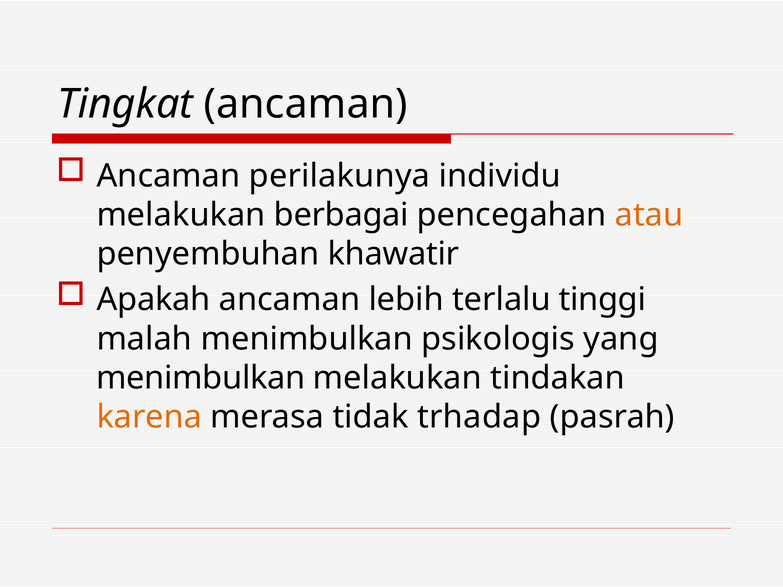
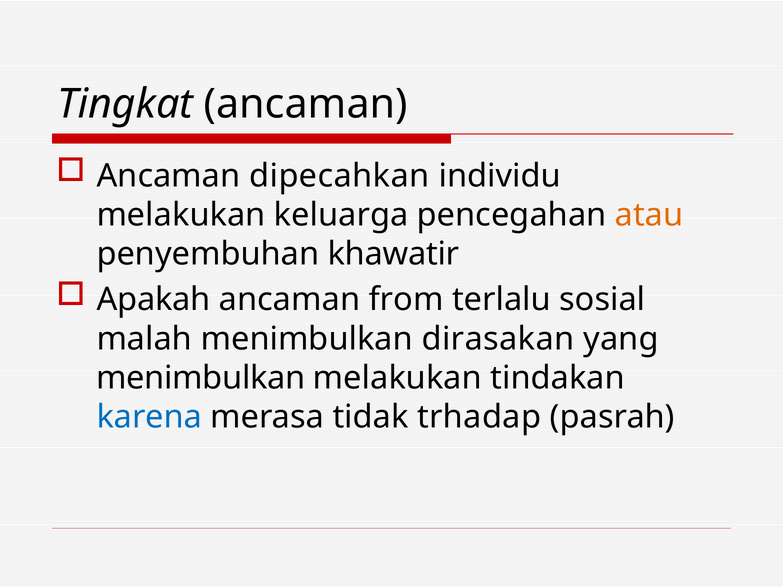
perilakunya: perilakunya -> dipecahkan (339, 176)
berbagai: berbagai -> keluarga (341, 215)
lebih: lebih -> from (406, 300)
tinggi: tinggi -> sosial (602, 300)
psikologis: psikologis -> dirasakan (498, 339)
karena colour: orange -> blue (149, 417)
